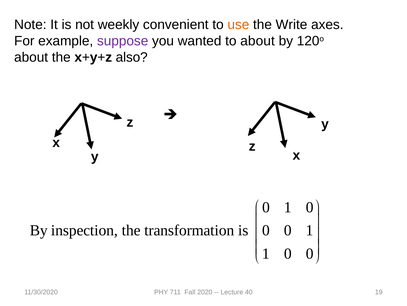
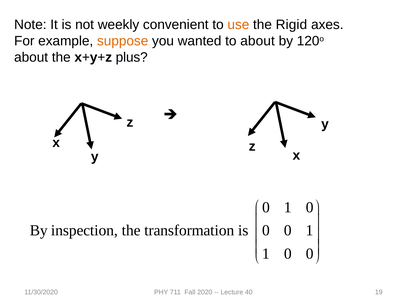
Write: Write -> Rigid (291, 25)
suppose colour: purple -> orange (123, 41)
also: also -> plus (132, 57)
